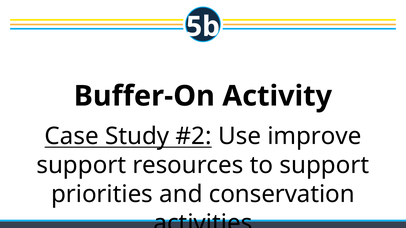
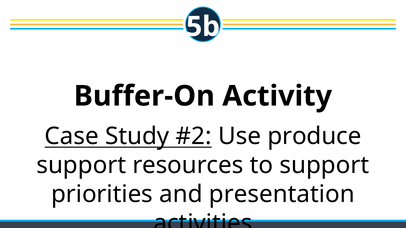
improve: improve -> produce (314, 136)
conservation: conservation -> presentation (282, 195)
